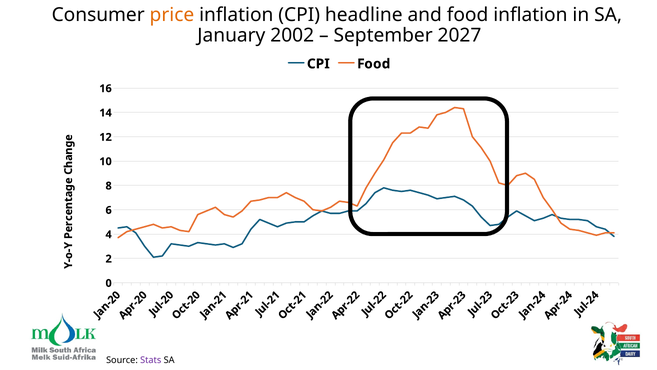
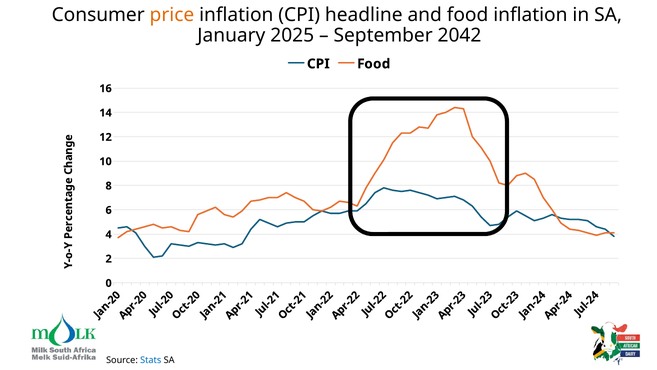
2002: 2002 -> 2025 (292, 35)
2027: 2027 -> 2042 (460, 35)
Stats colour: purple -> blue (151, 360)
